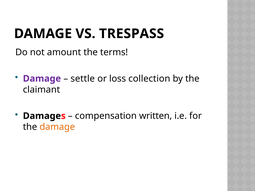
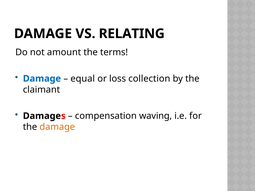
TRESPASS: TRESPASS -> RELATING (132, 34)
Damage colour: purple -> blue (42, 79)
settle: settle -> equal (83, 79)
written: written -> waving (156, 116)
